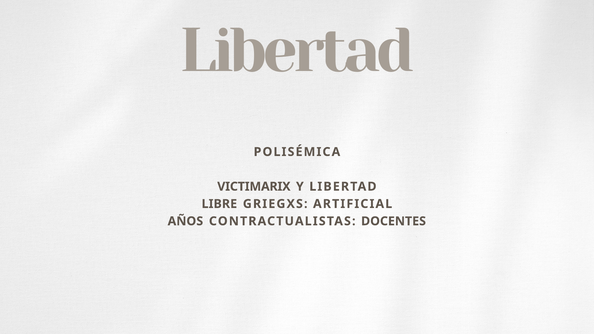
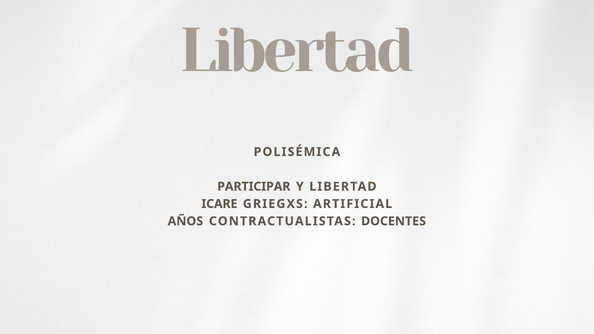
VICTIMARIX: VICTIMARIX -> PARTICIPAR (254, 187)
LIBRE: LIBRE -> ICARE (219, 204)
